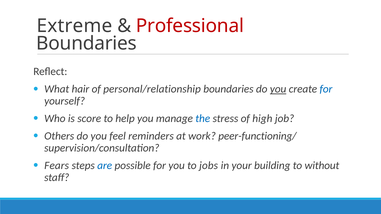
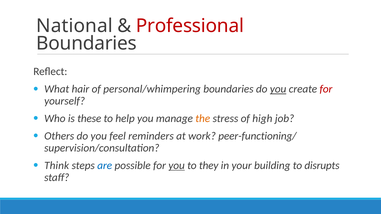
Extreme: Extreme -> National (74, 26)
personal/relationship: personal/relationship -> personal/whimpering (152, 89)
for colour: blue -> red (326, 89)
score: score -> these (89, 119)
the colour: blue -> orange (203, 119)
Fears: Fears -> Think (57, 166)
you underline: none -> present (177, 166)
jobs: jobs -> they (209, 166)
without: without -> disrupts (322, 166)
